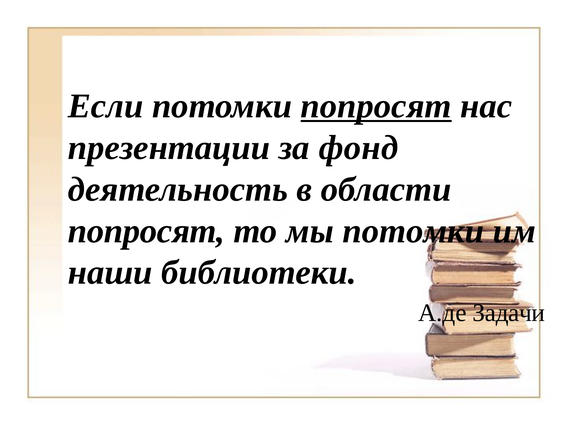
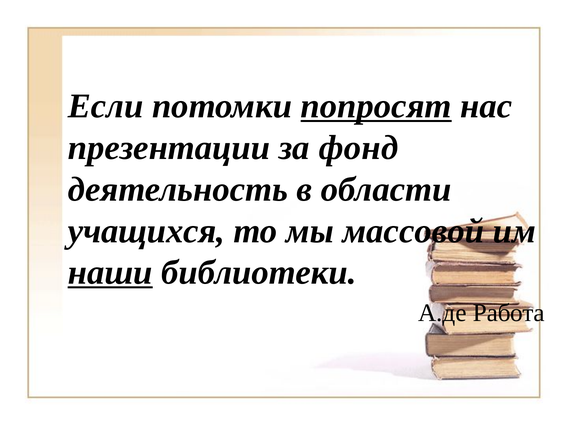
попросят: попросят -> учащихся (146, 231)
мы потомки: потомки -> массовой (413, 231)
наши underline: none -> present (110, 273)
Задачи: Задачи -> Работа (509, 313)
